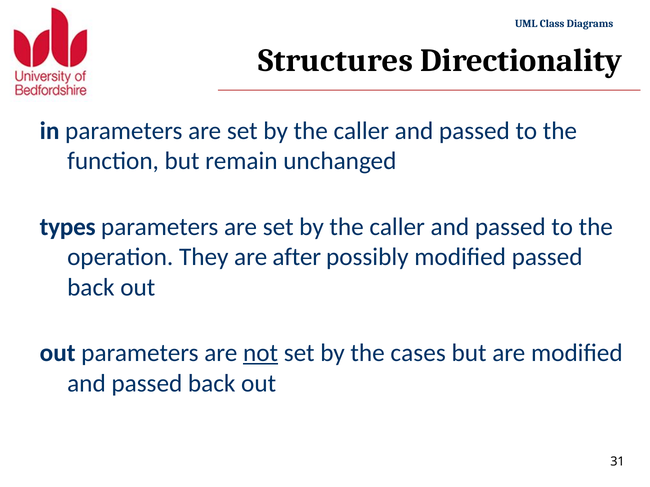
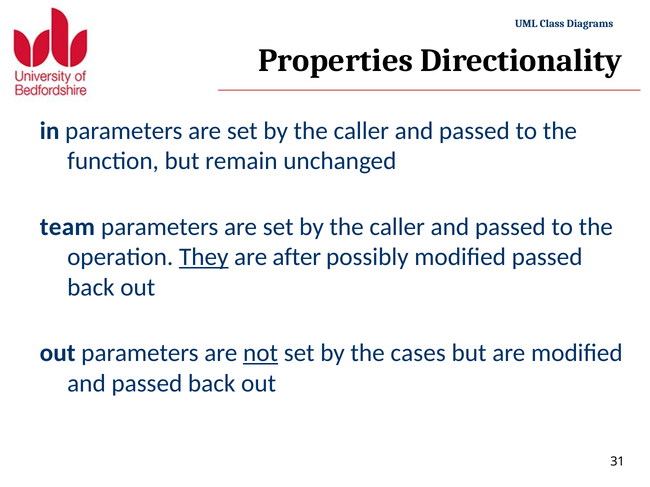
Structures: Structures -> Properties (336, 61)
types: types -> team (67, 227)
They underline: none -> present (204, 257)
